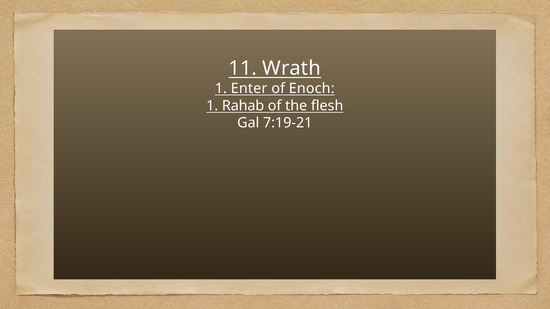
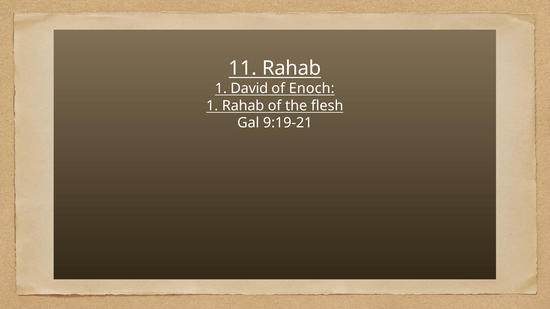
11 Wrath: Wrath -> Rahab (292, 68)
Enter: Enter -> David (249, 89)
7:19-21: 7:19-21 -> 9:19-21 (288, 123)
